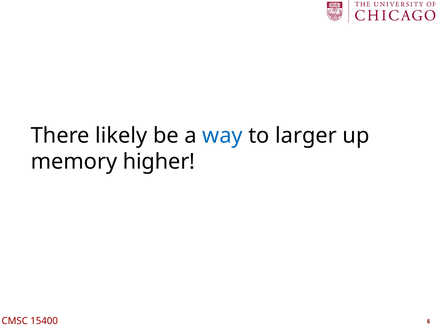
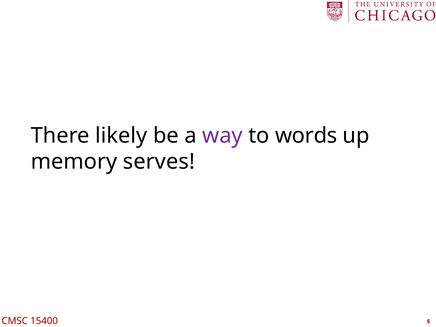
way colour: blue -> purple (223, 136)
larger: larger -> words (306, 136)
higher: higher -> serves (159, 162)
